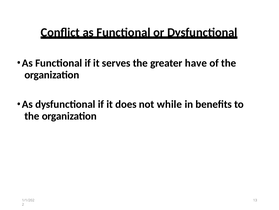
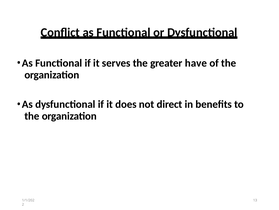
while: while -> direct (170, 104)
